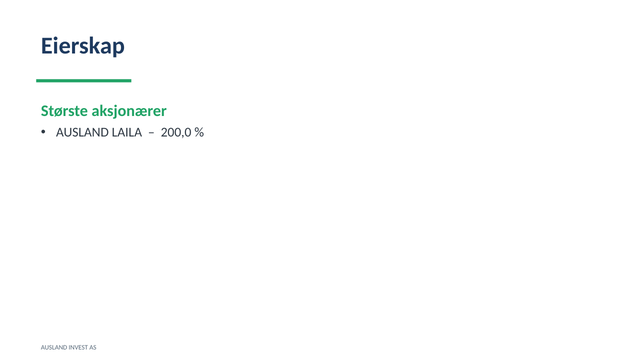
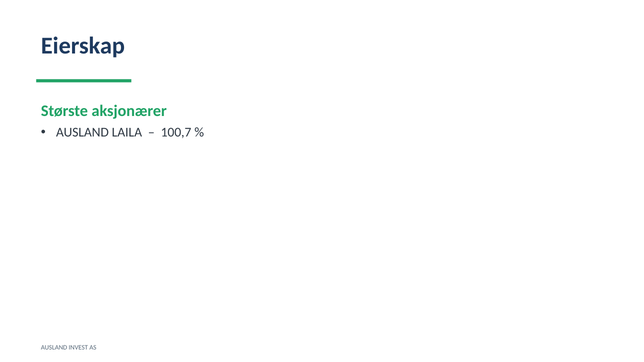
200,0: 200,0 -> 100,7 (176, 132)
